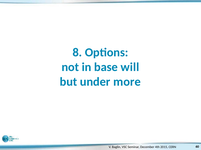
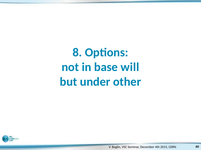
more: more -> other (127, 82)
